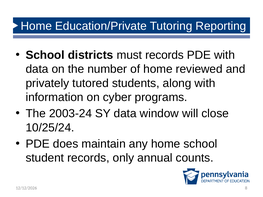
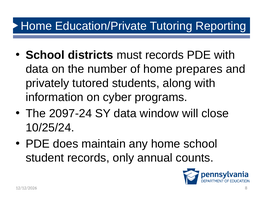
reviewed: reviewed -> prepares (199, 69)
2003-24: 2003-24 -> 2097-24 (70, 114)
